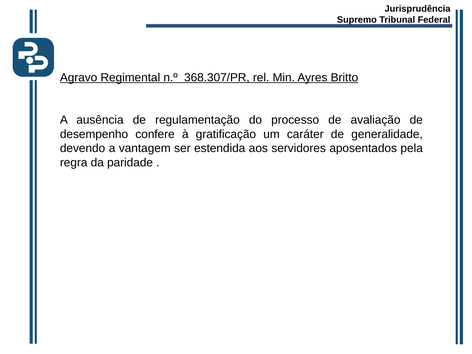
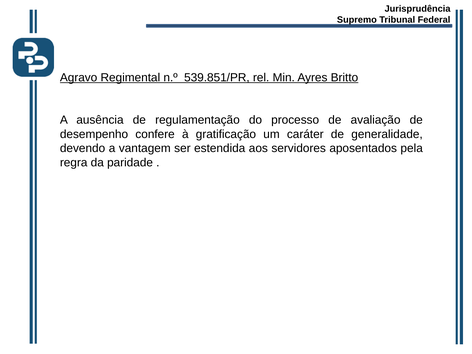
368.307/PR: 368.307/PR -> 539.851/PR (217, 78)
